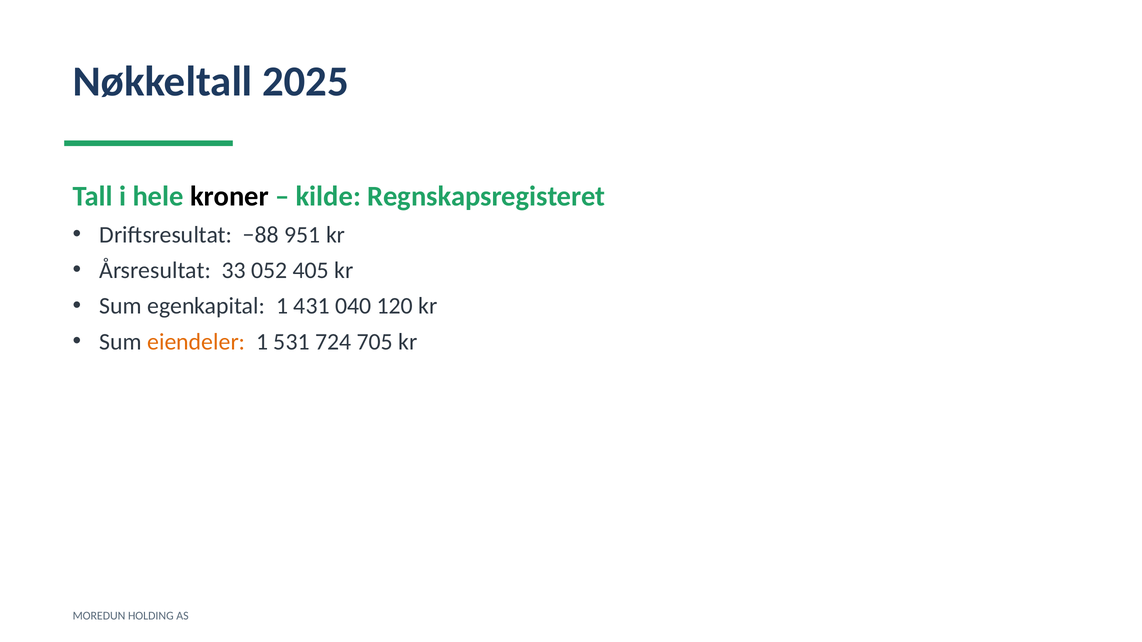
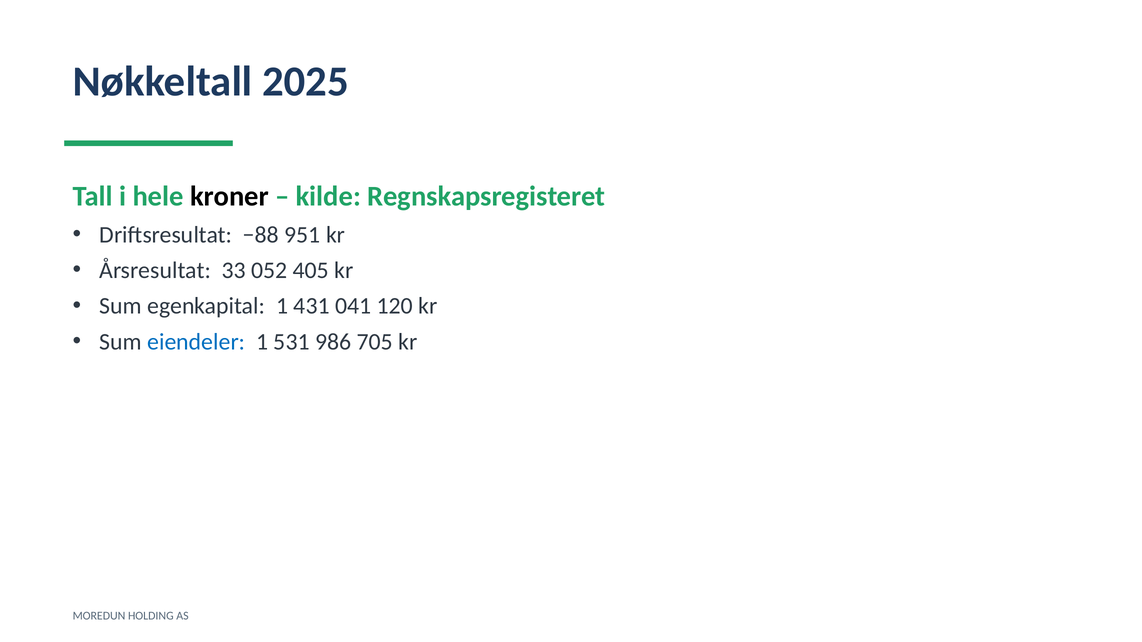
040: 040 -> 041 (353, 306)
eiendeler colour: orange -> blue (196, 342)
724: 724 -> 986 (333, 342)
